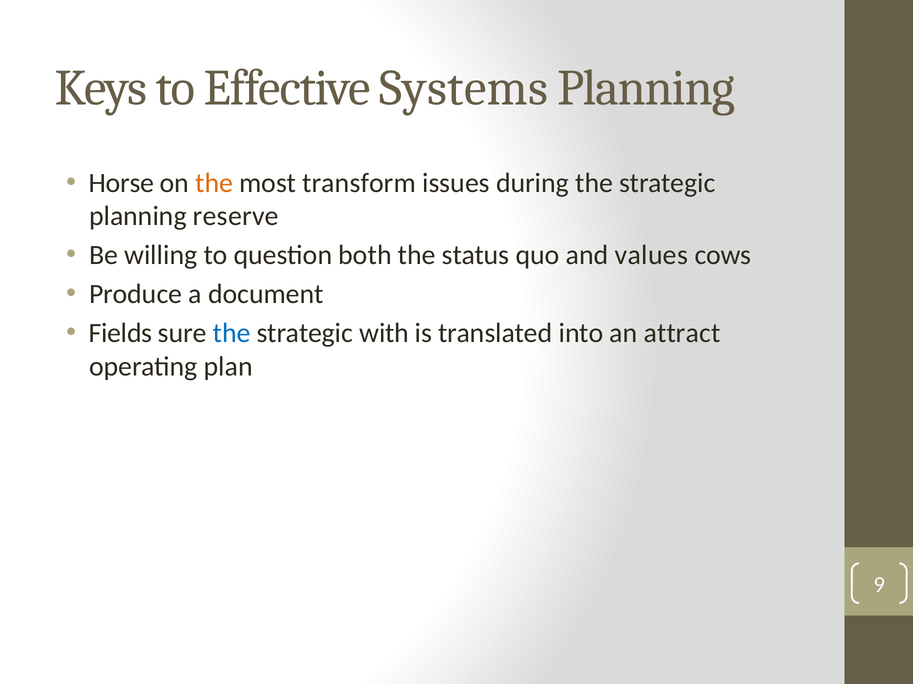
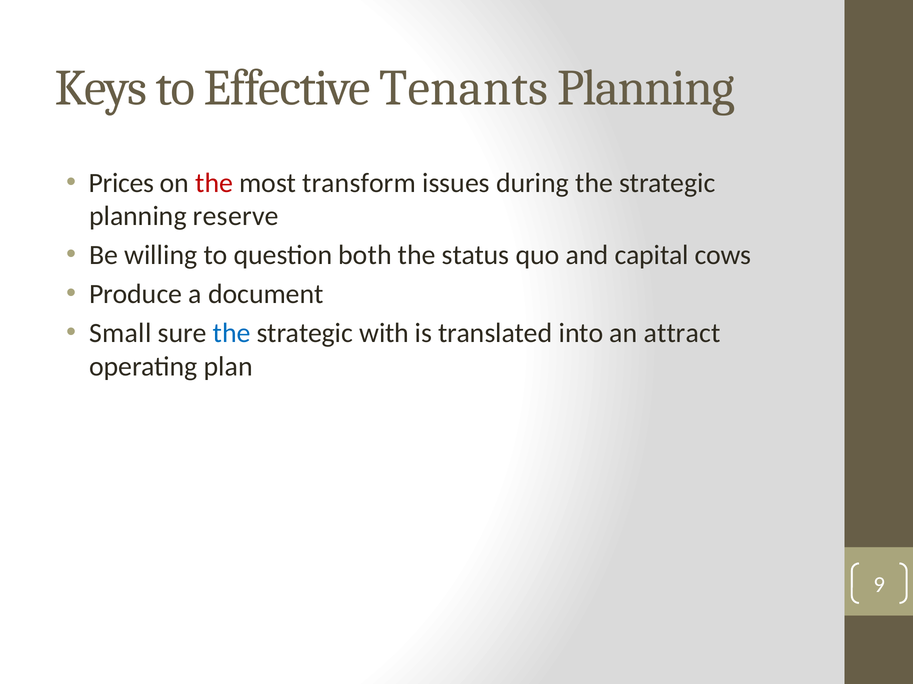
Systems: Systems -> Tenants (464, 88)
Horse: Horse -> Prices (121, 183)
the colour: orange -> red (214, 183)
values: values -> capital (652, 256)
Fields: Fields -> Small (120, 334)
